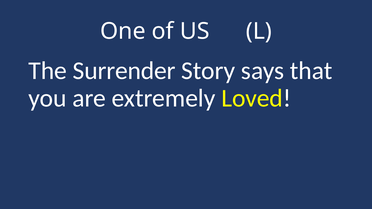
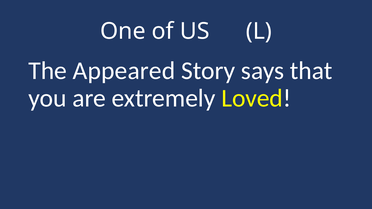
Surrender: Surrender -> Appeared (124, 71)
